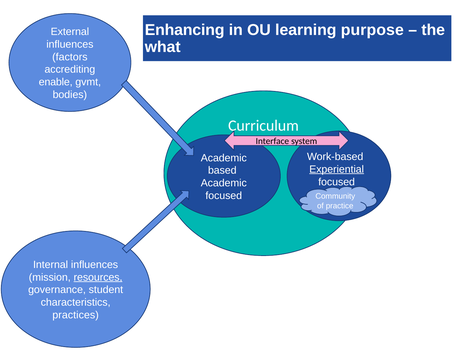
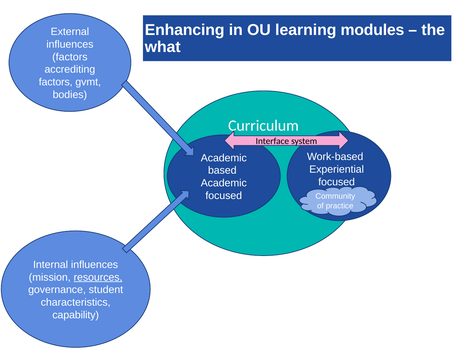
purpose: purpose -> modules (372, 30)
enable: enable -> factors (56, 82)
Experiential underline: present -> none (337, 170)
practices: practices -> capability (76, 316)
